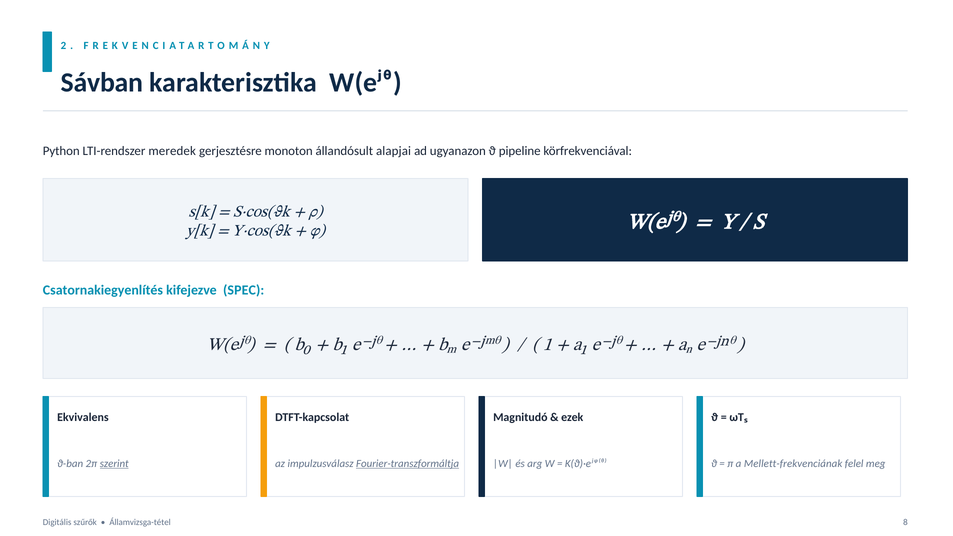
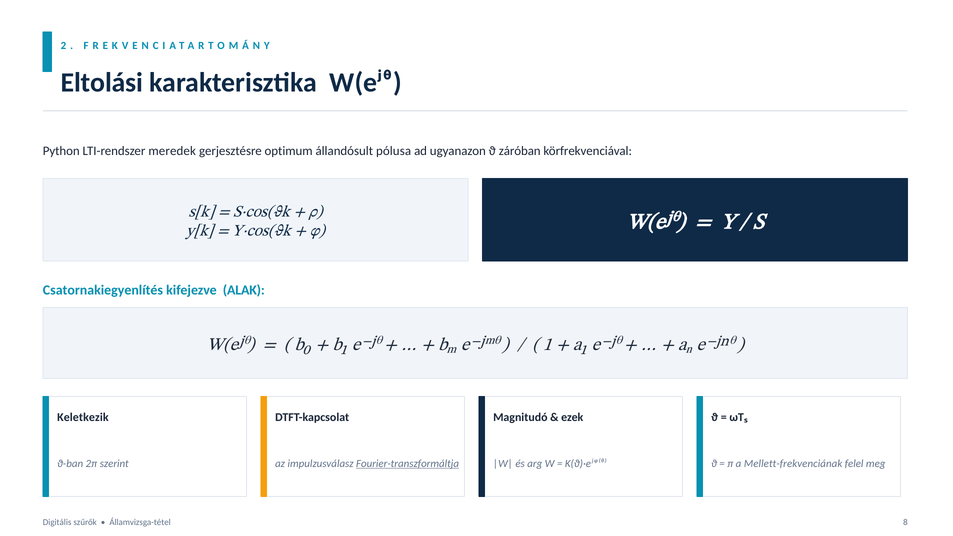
Sávban: Sávban -> Eltolási (102, 83)
monoton: monoton -> optimum (289, 151)
alapjai: alapjai -> pólusa (394, 151)
pipeline: pipeline -> záróban (520, 151)
SPEC: SPEC -> ALAK (244, 290)
Ekvivalens: Ekvivalens -> Keletkezik (83, 417)
szerint underline: present -> none (114, 464)
